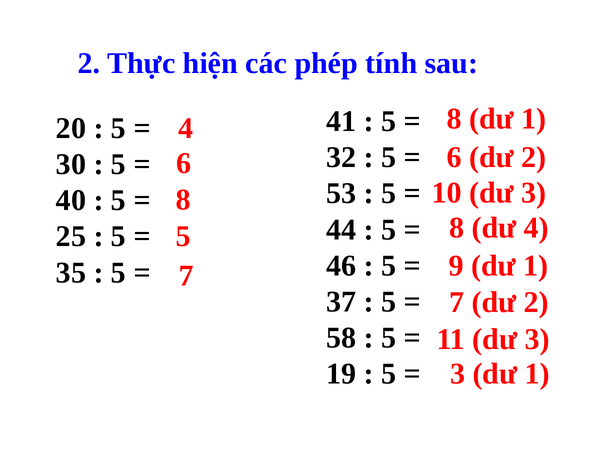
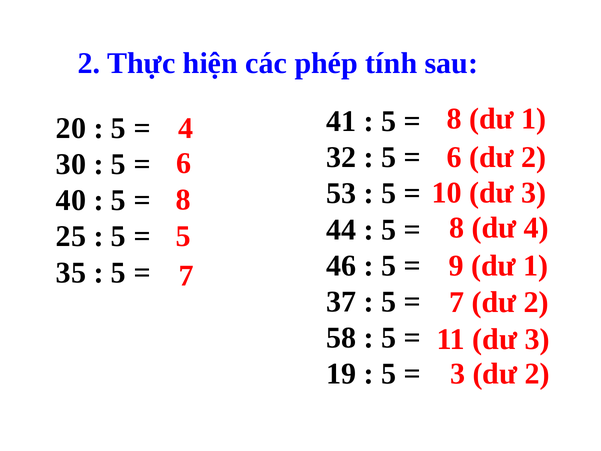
3 dư 1: 1 -> 2 (537, 373)
